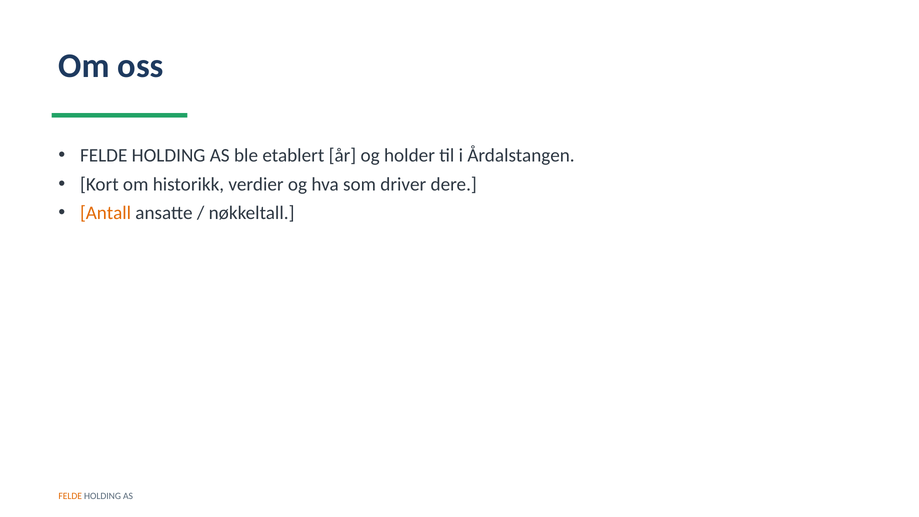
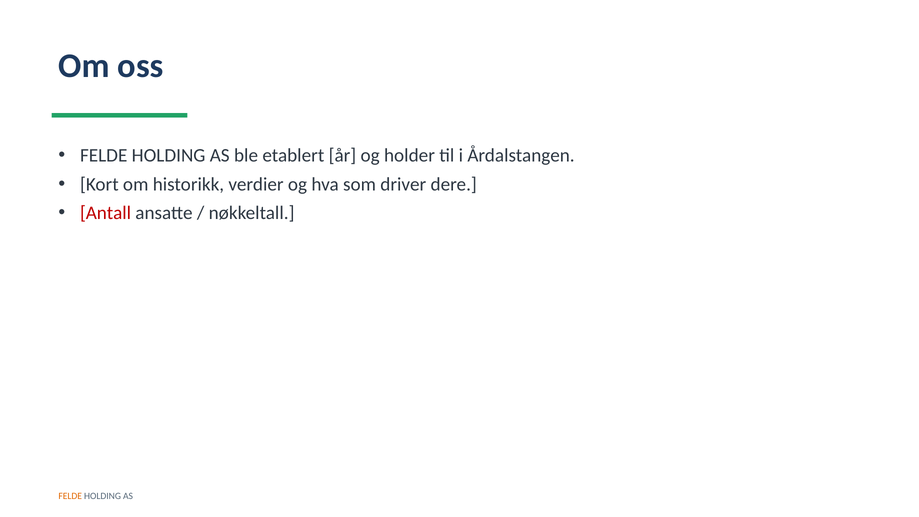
Antall colour: orange -> red (106, 213)
